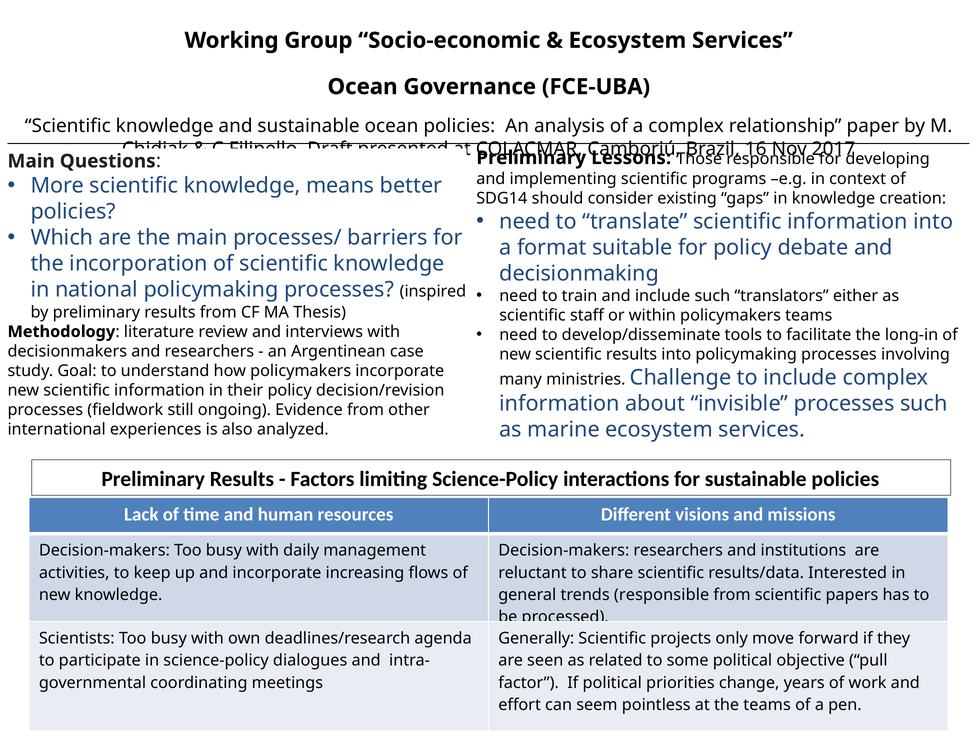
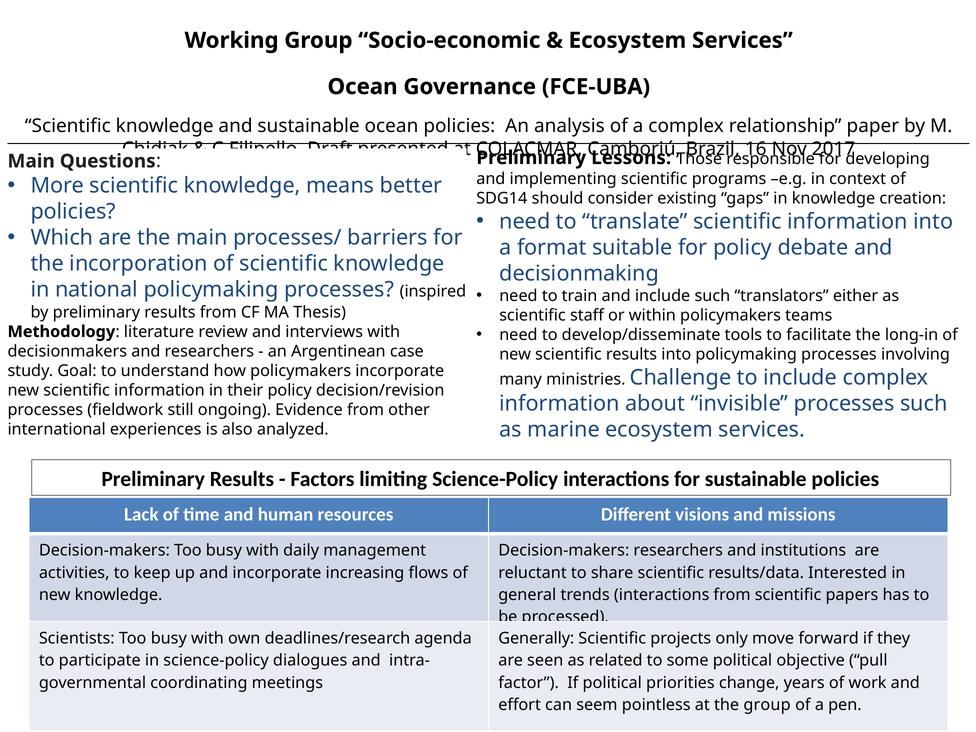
trends responsible: responsible -> interactions (662, 595)
the teams: teams -> group (767, 705)
